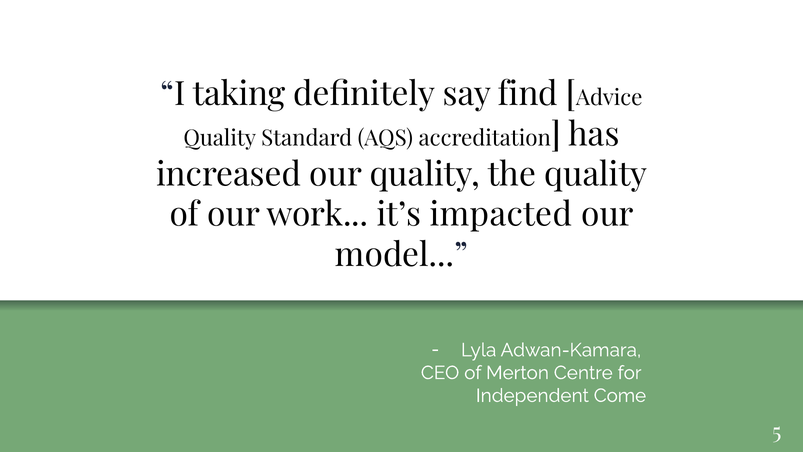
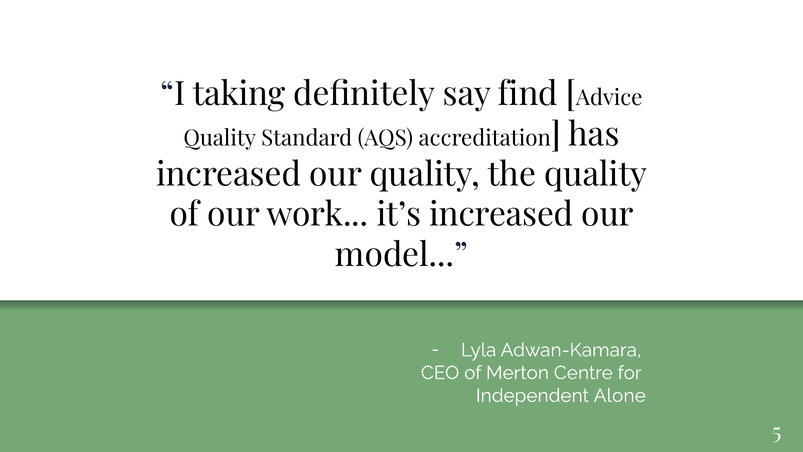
it’s impacted: impacted -> increased (501, 215)
Come: Come -> Alone (620, 395)
